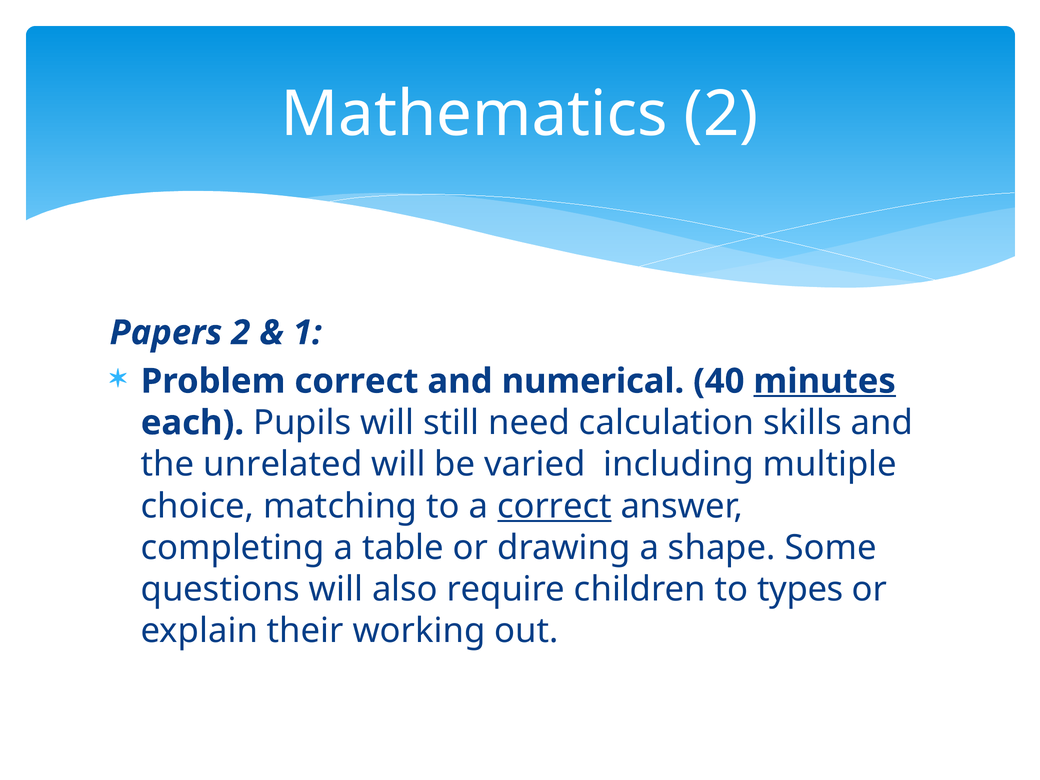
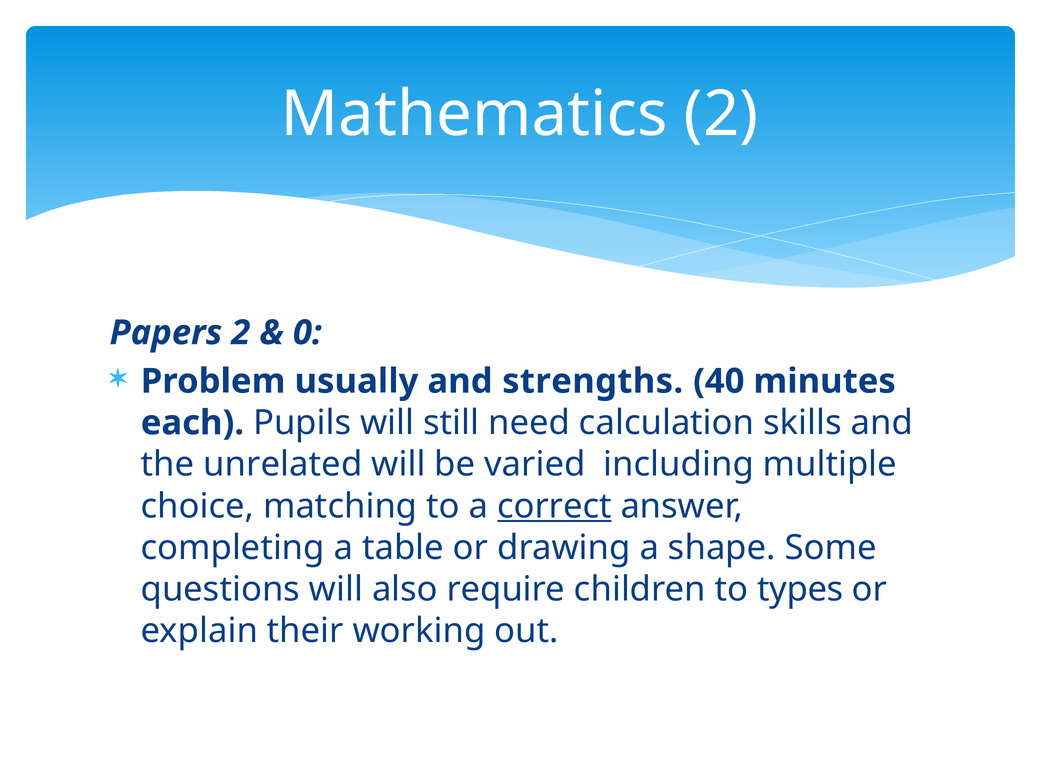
1: 1 -> 0 (307, 333)
Problem correct: correct -> usually (356, 381)
numerical: numerical -> strengths (593, 381)
minutes underline: present -> none (825, 381)
